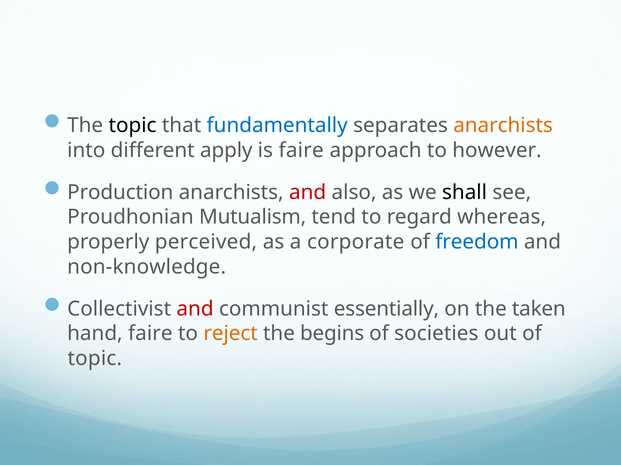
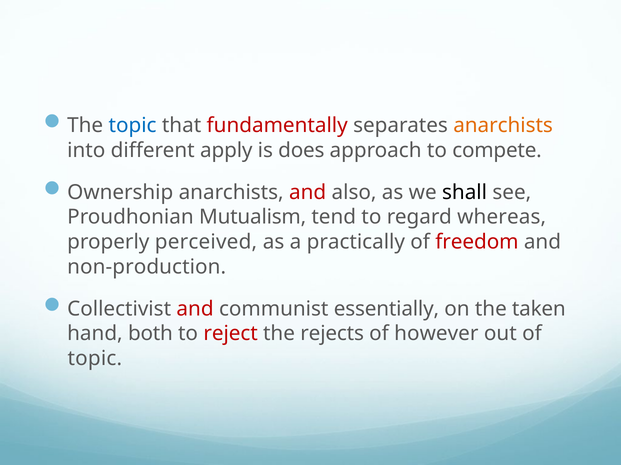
topic colour: black -> blue (133, 126)
fundamentally colour: blue -> red (277, 126)
is faire: faire -> does (301, 150)
however: however -> compete (497, 150)
Production: Production -> Ownership (120, 193)
corporate: corporate -> practically (356, 242)
freedom colour: blue -> red (477, 242)
non-knowledge: non-knowledge -> non-production (147, 267)
hand faire: faire -> both (150, 334)
reject colour: orange -> red (231, 334)
begins: begins -> rejects (332, 334)
societies: societies -> however (436, 334)
